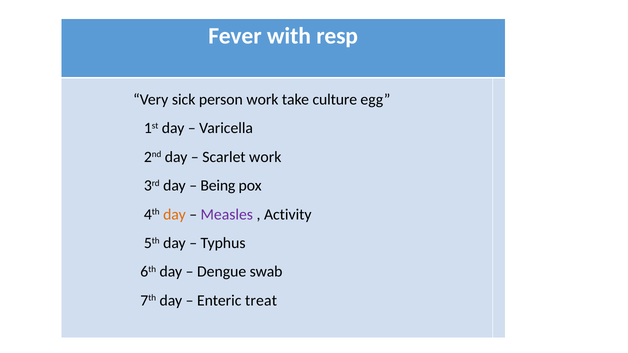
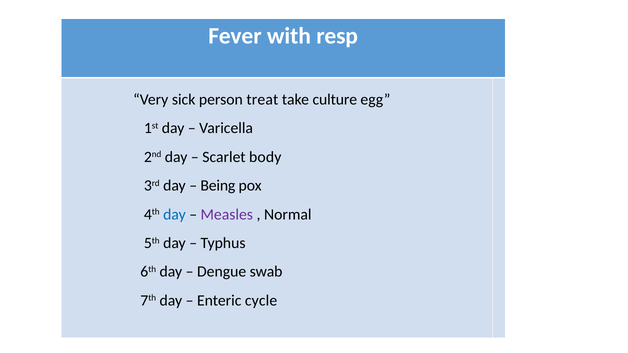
person work: work -> treat (262, 100)
Scarlet work: work -> body (265, 157)
day colour: orange -> blue (174, 214)
Activity: Activity -> Normal (288, 214)
treat: treat -> cycle (261, 301)
